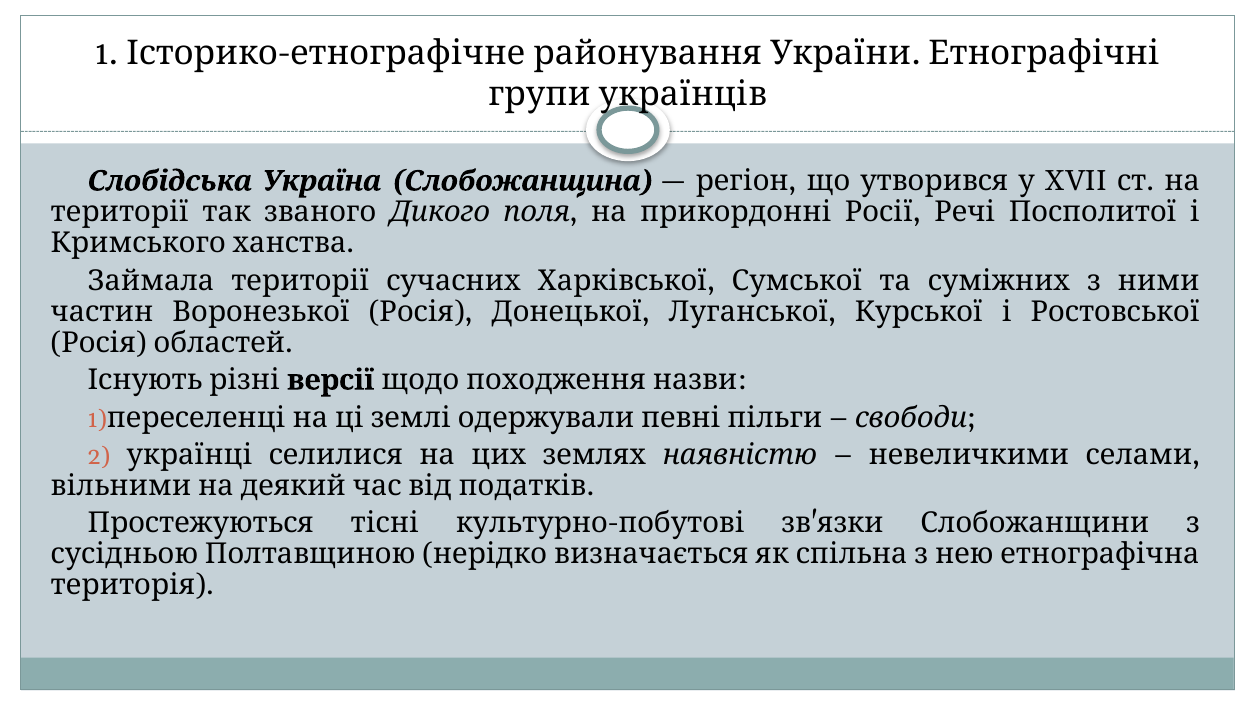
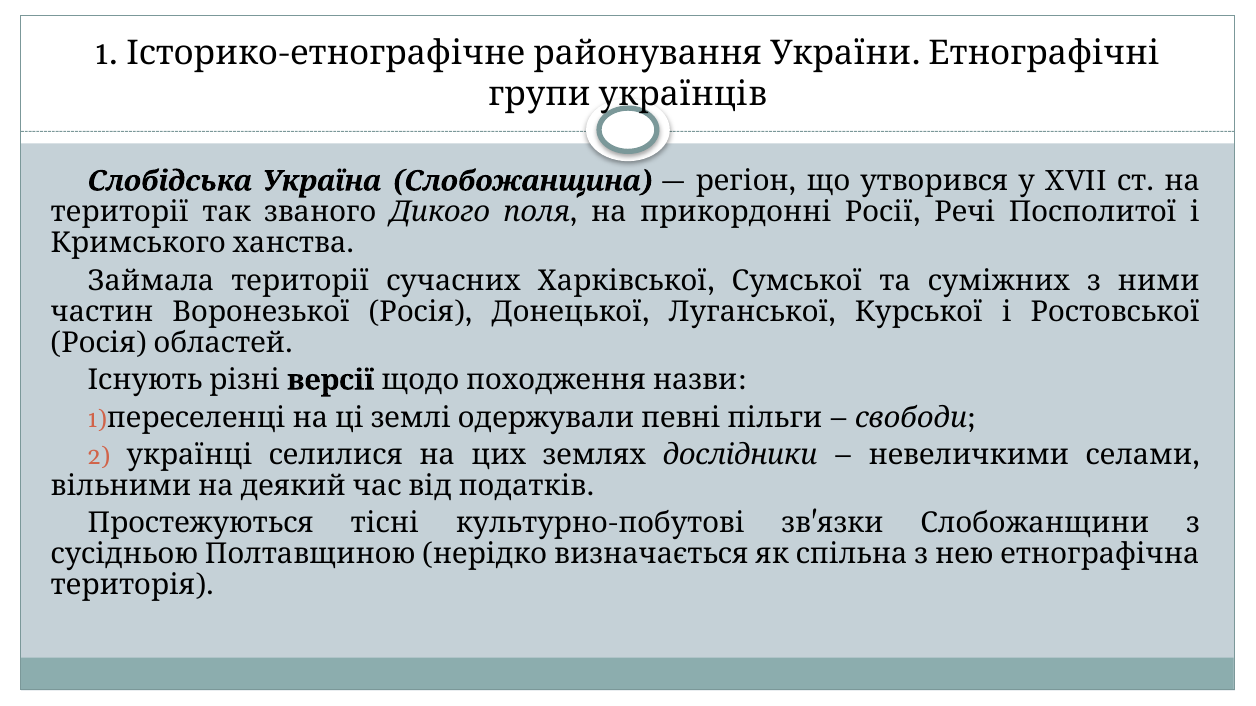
наявністю: наявністю -> дослідники (740, 455)
